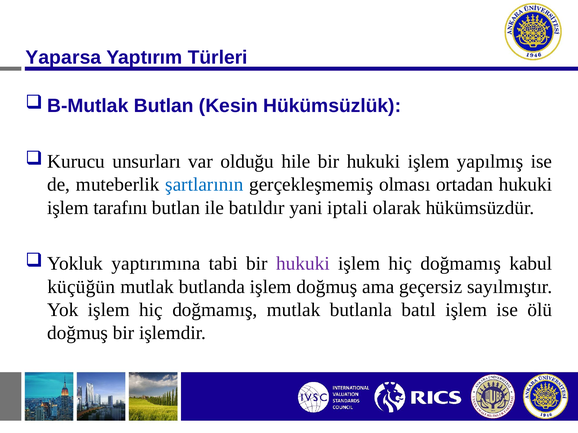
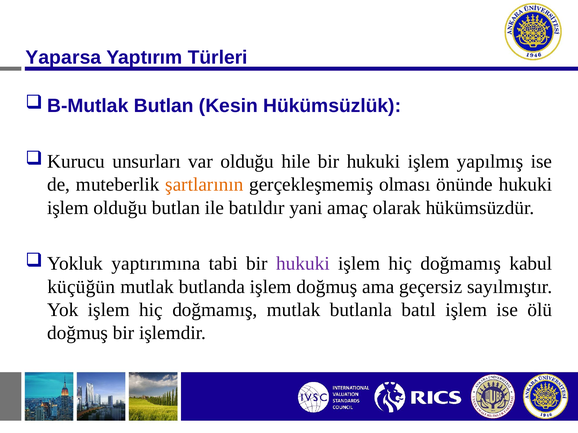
şartlarının colour: blue -> orange (204, 185)
ortadan: ortadan -> önünde (465, 185)
işlem tarafını: tarafını -> olduğu (120, 208)
iptali: iptali -> amaç (348, 208)
